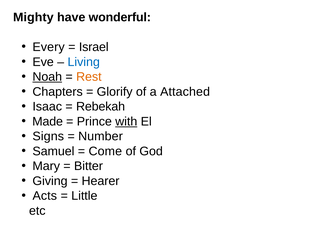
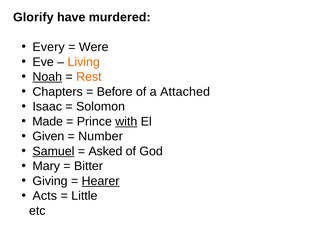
Mighty: Mighty -> Glorify (33, 17)
wonderful: wonderful -> murdered (120, 17)
Israel: Israel -> Were (94, 47)
Living colour: blue -> orange (84, 62)
Glorify: Glorify -> Before (115, 92)
Rebekah: Rebekah -> Solomon (101, 107)
Signs: Signs -> Given (48, 137)
Samuel underline: none -> present (53, 151)
Come: Come -> Asked (105, 151)
Hearer underline: none -> present (101, 181)
